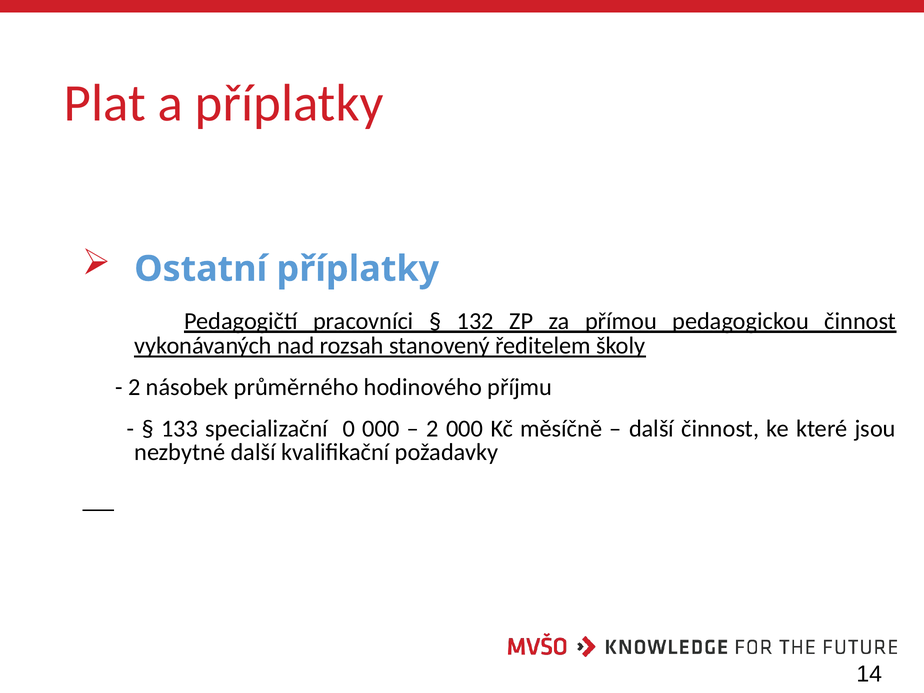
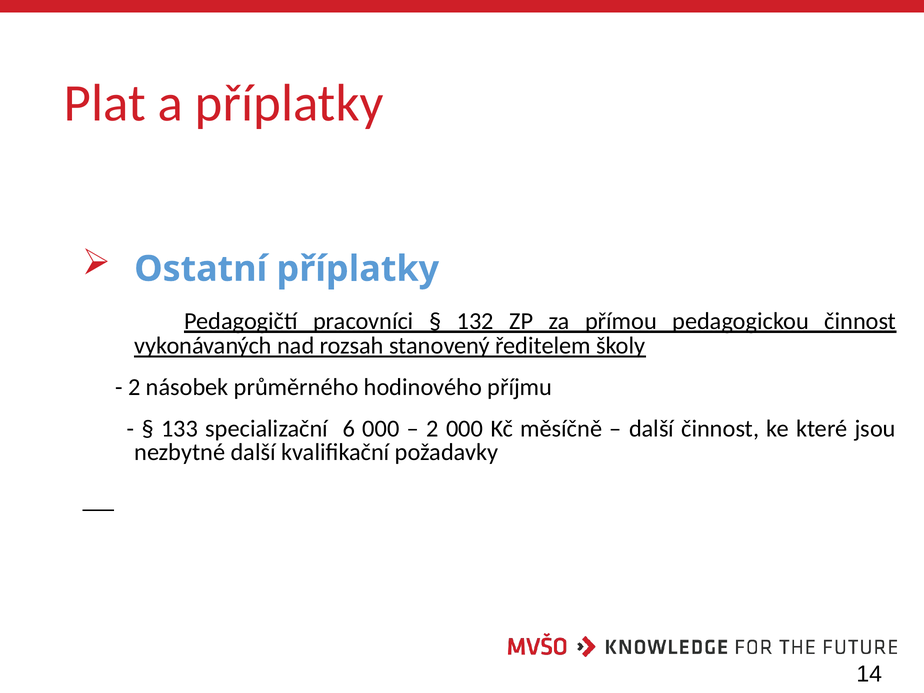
0: 0 -> 6 (349, 429)
